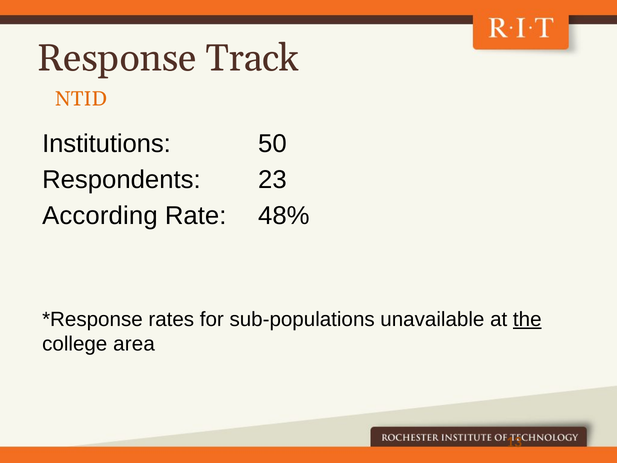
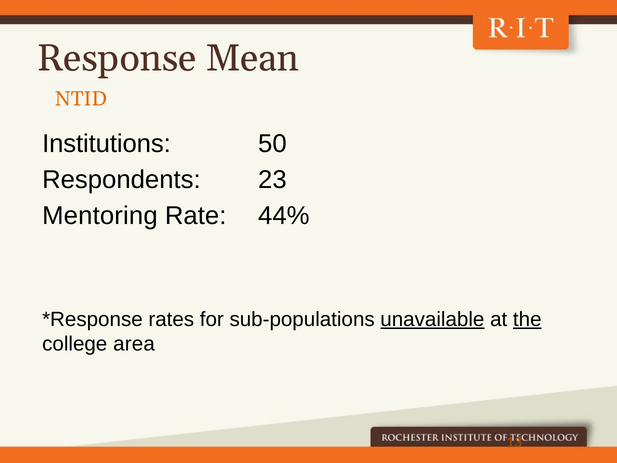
Track: Track -> Mean (252, 58)
According: According -> Mentoring (100, 216)
48%: 48% -> 44% (284, 216)
unavailable underline: none -> present (432, 319)
